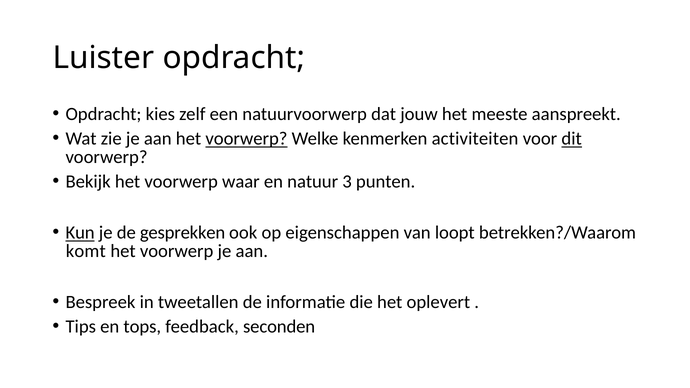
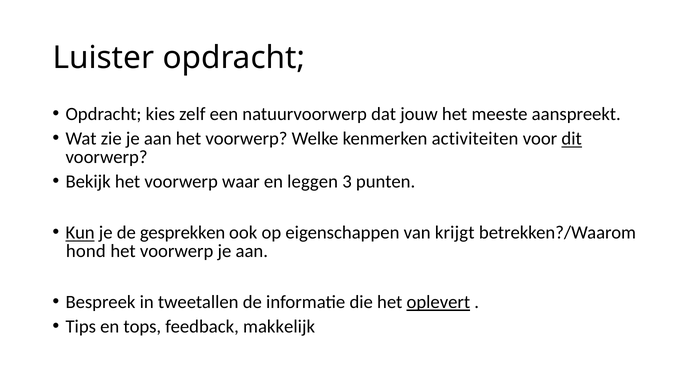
voorwerp underline: present -> none (246, 139)
natuur: natuur -> leggen (313, 182)
loopt: loopt -> krijgt (455, 233)
komt: komt -> hond (86, 251)
oplevert underline: none -> present (438, 302)
seconden: seconden -> makkelijk (279, 327)
